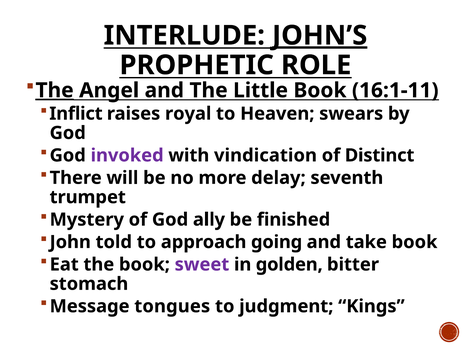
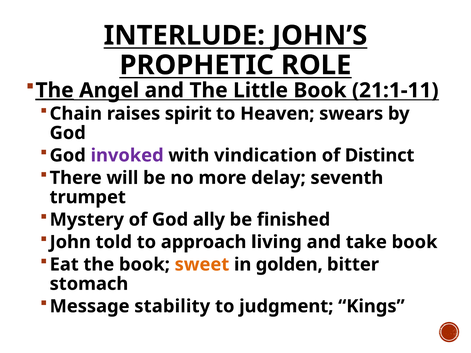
JOHN’S underline: present -> none (320, 36)
16:1-11: 16:1-11 -> 21:1-11 (395, 90)
Inflict: Inflict -> Chain (76, 114)
royal: royal -> spirit (188, 114)
going: going -> living (276, 242)
sweet colour: purple -> orange (202, 265)
tongues: tongues -> stability (172, 306)
